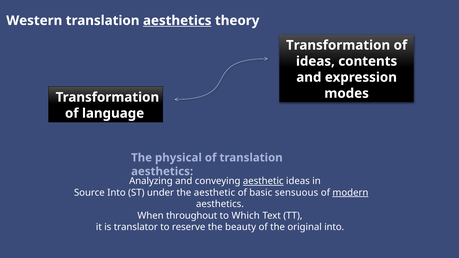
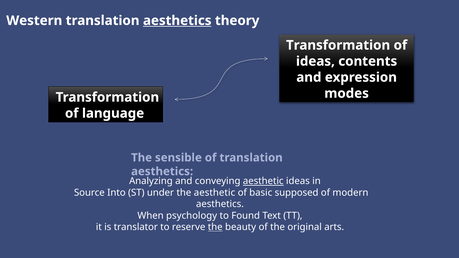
physical: physical -> sensible (178, 158)
sensuous: sensuous -> supposed (297, 193)
modern underline: present -> none (350, 193)
throughout: throughout -> psychology (192, 216)
Which: Which -> Found (246, 216)
the underline: none -> present (215, 227)
original into: into -> arts (334, 227)
